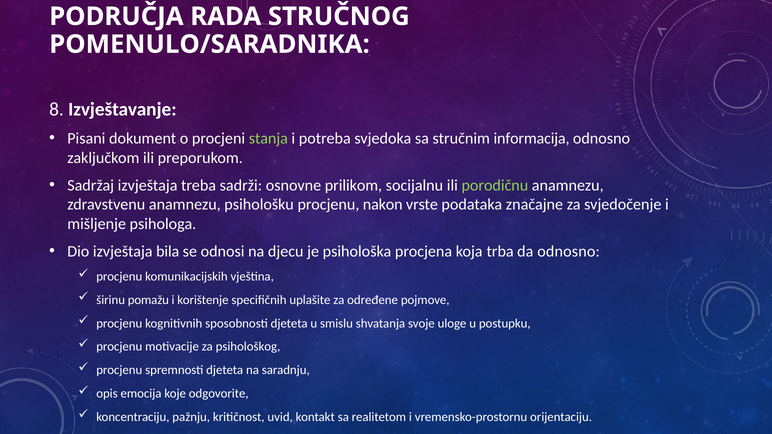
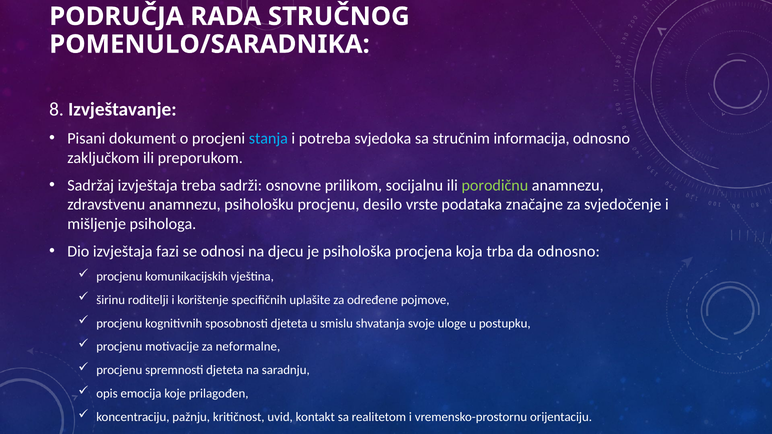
stanja colour: light green -> light blue (268, 139)
nakon: nakon -> desilo (383, 205)
bila: bila -> fazi (168, 251)
pomažu: pomažu -> roditelji (148, 300)
psihološkog: psihološkog -> neformalne (248, 347)
odgovorite: odgovorite -> prilagođen (219, 394)
